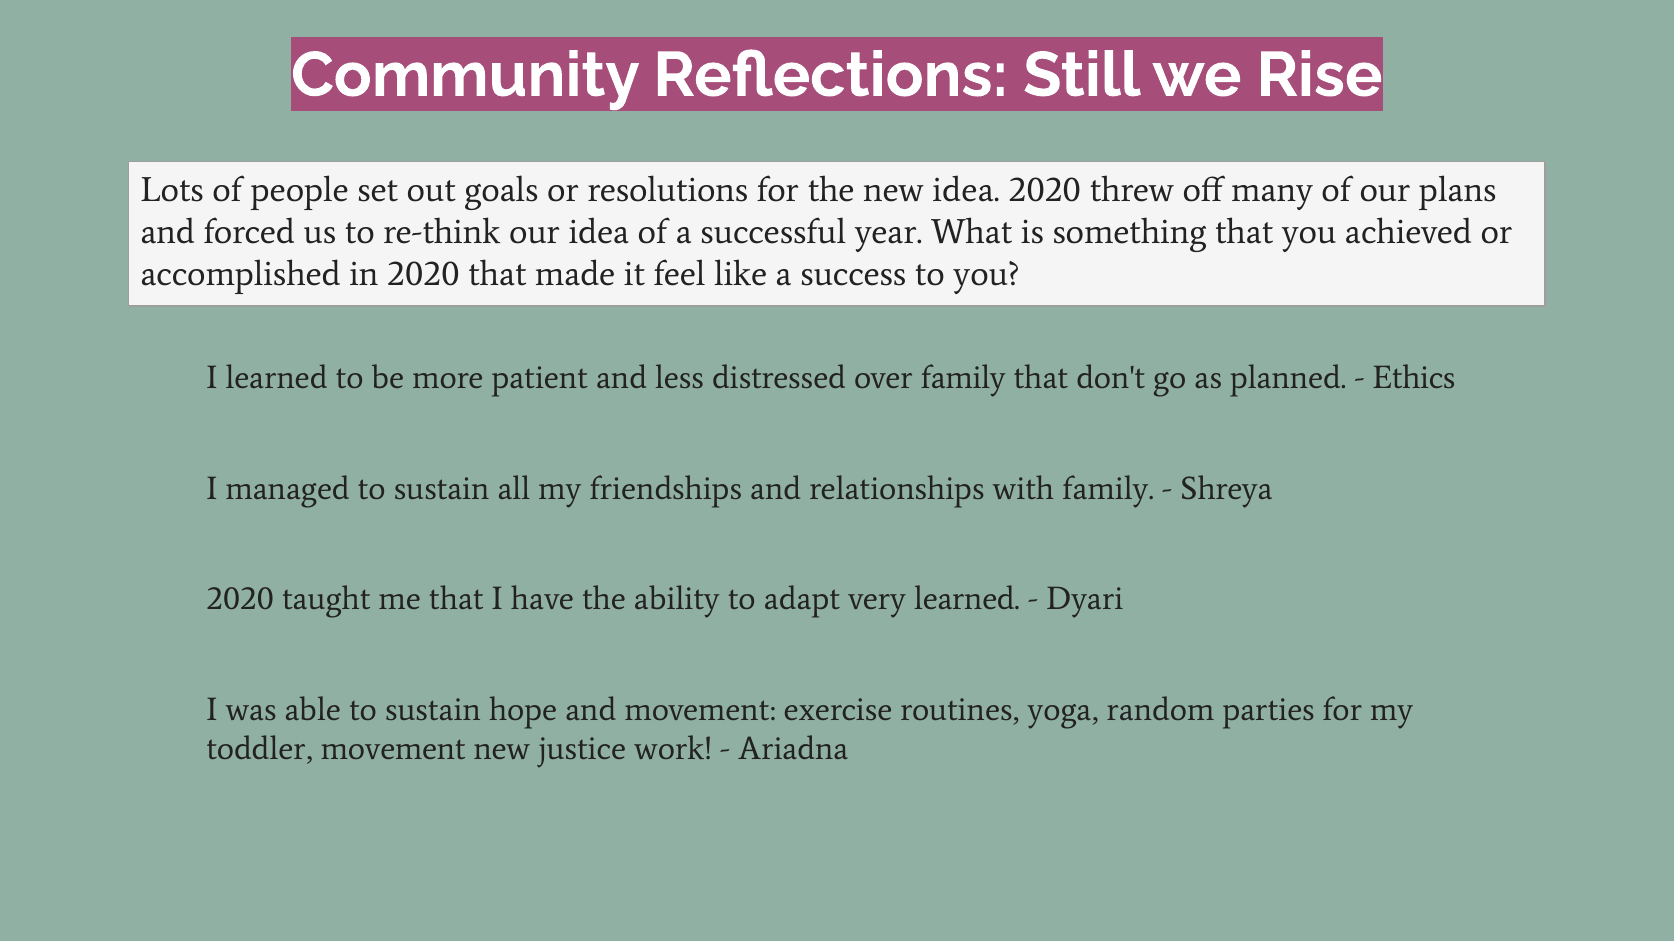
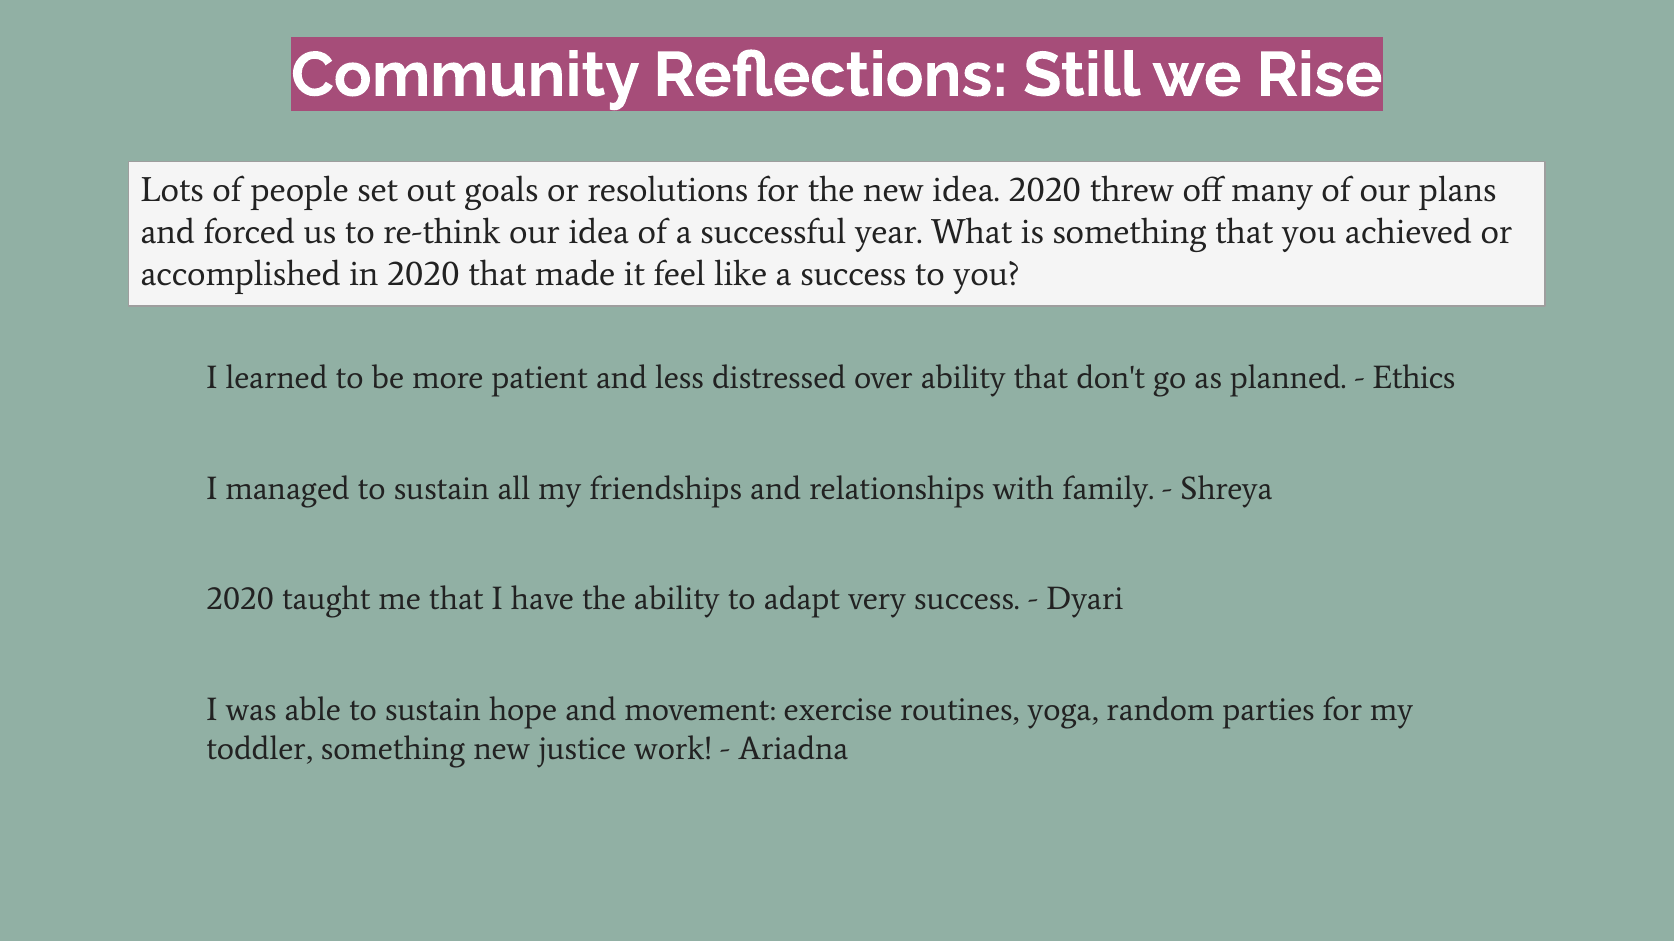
over family: family -> ability (963, 378)
very learned: learned -> success (967, 600)
toddler movement: movement -> something (393, 749)
